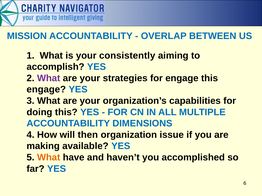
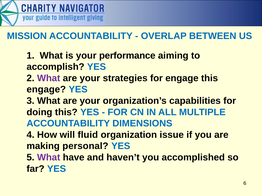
consistently: consistently -> performance (127, 56)
then: then -> fluid (88, 135)
available: available -> personal (85, 146)
What colour: orange -> purple (49, 158)
